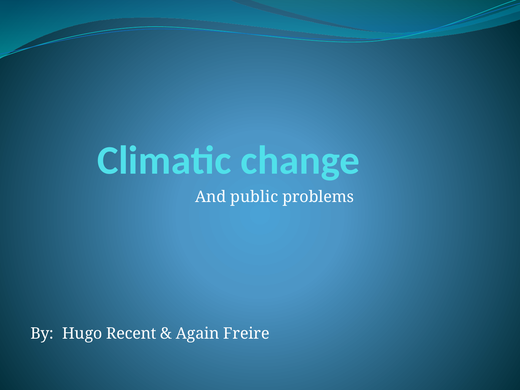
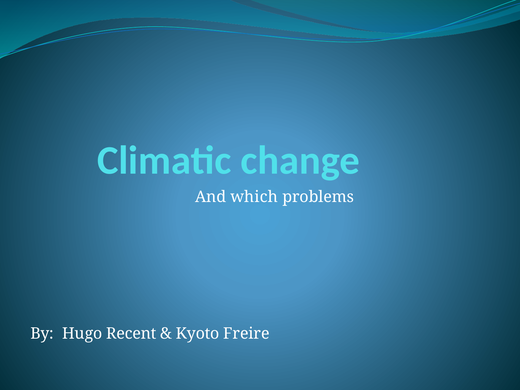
public: public -> which (254, 197)
Again: Again -> Kyoto (198, 334)
